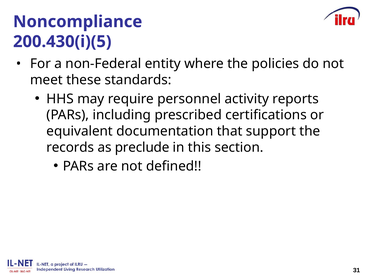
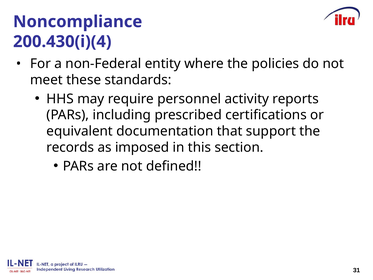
200.430(i)(5: 200.430(i)(5 -> 200.430(i)(4 (62, 42)
preclude: preclude -> imposed (142, 147)
